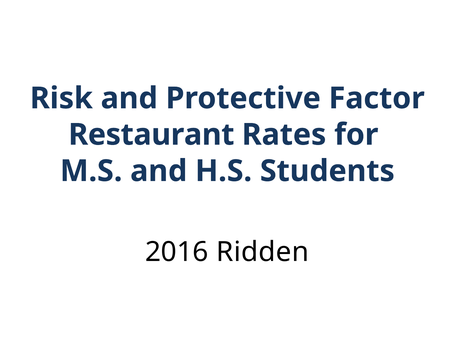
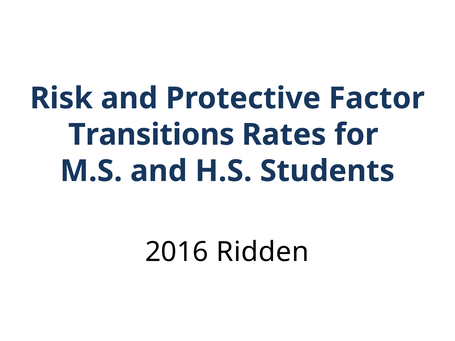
Restaurant: Restaurant -> Transitions (151, 135)
